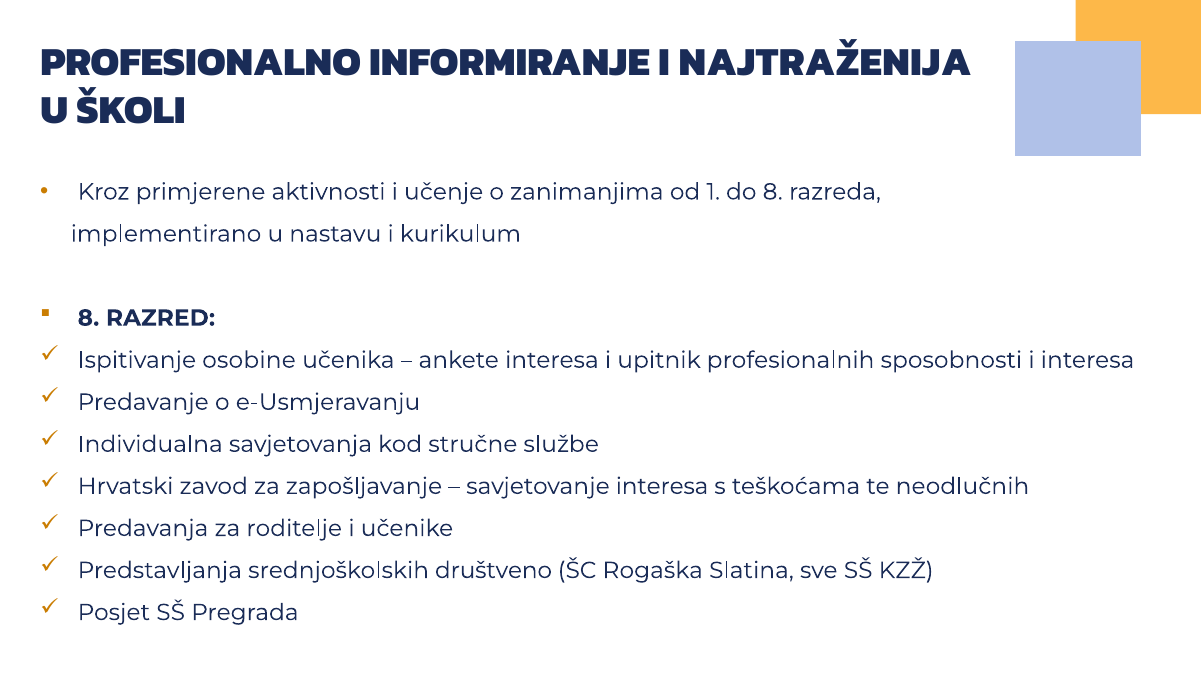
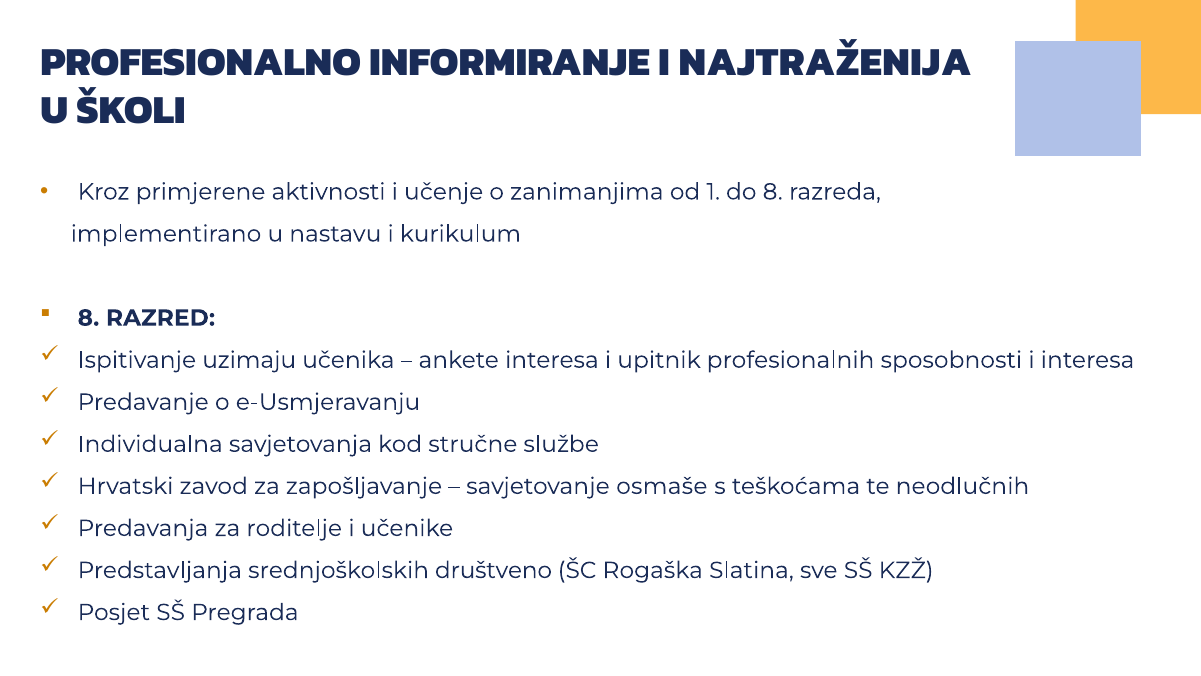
osobine: osobine -> uzimaju (249, 360)
savjetovanje interesa: interesa -> osmaše (662, 486)
